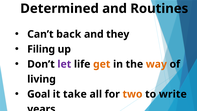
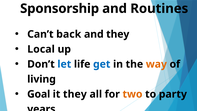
Determined: Determined -> Sponsorship (60, 9)
Filing: Filing -> Local (41, 49)
let colour: purple -> blue (64, 64)
get colour: orange -> blue (102, 64)
it take: take -> they (75, 94)
write: write -> party (173, 94)
